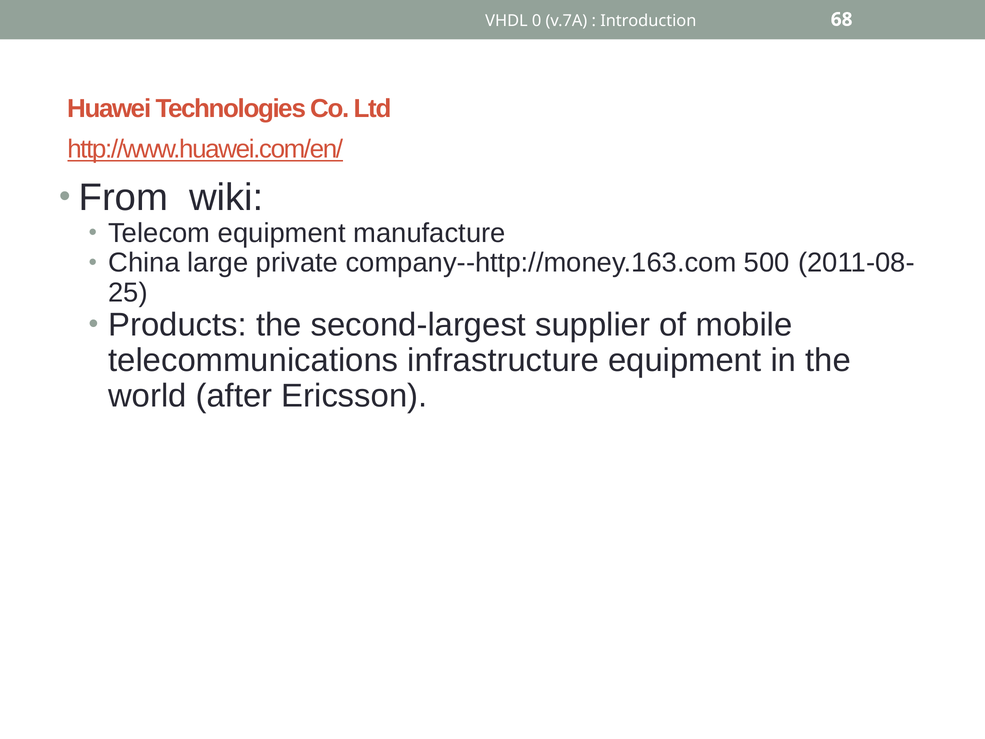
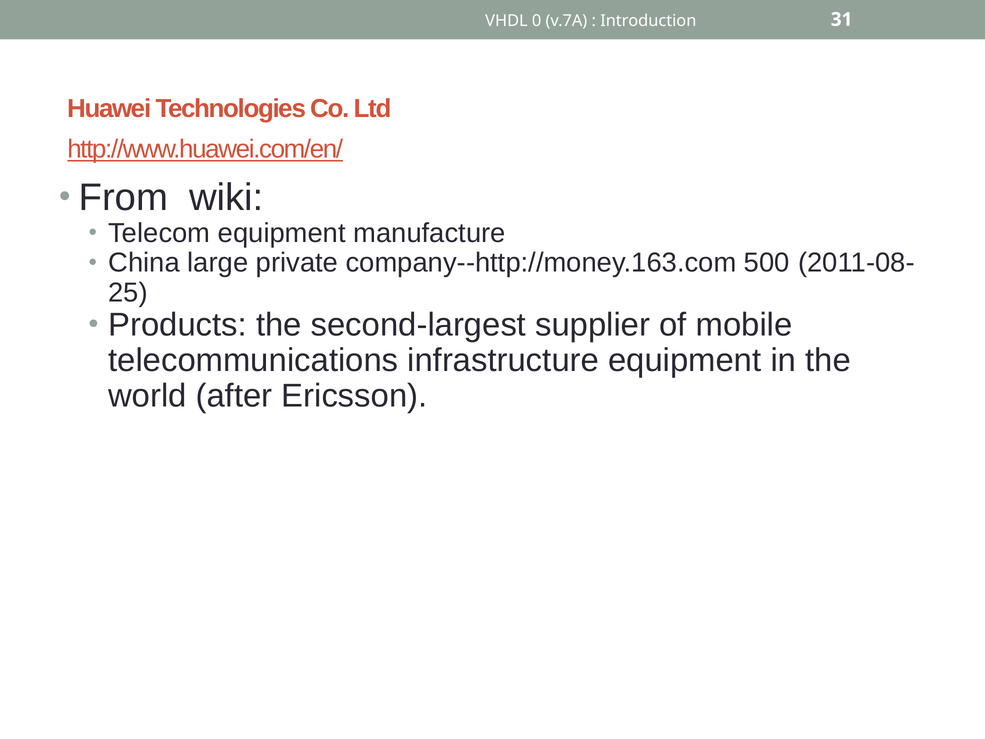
68: 68 -> 31 (842, 20)
